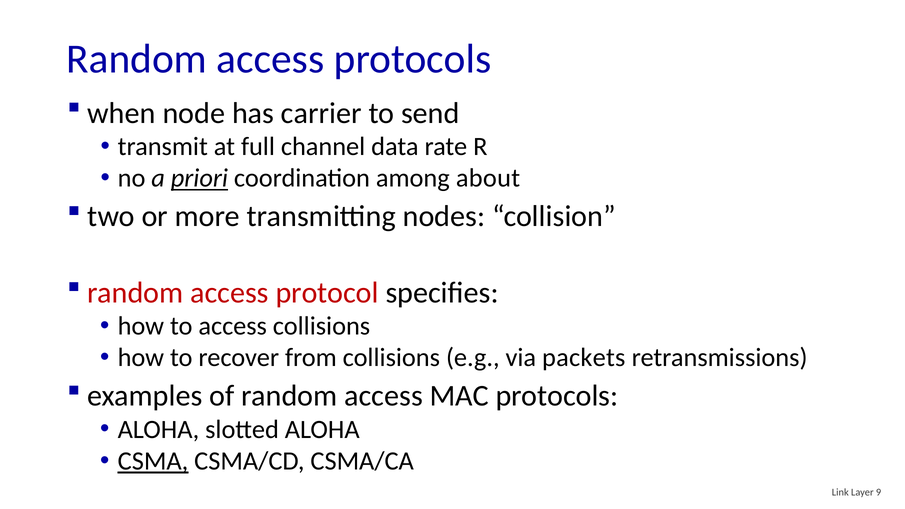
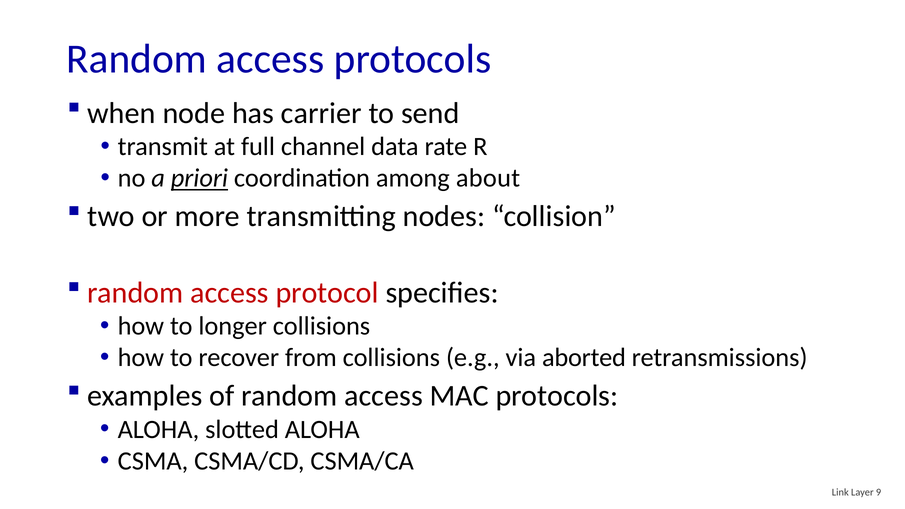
to access: access -> longer (233, 326)
packets: packets -> aborted (584, 358)
CSMA underline: present -> none (153, 461)
